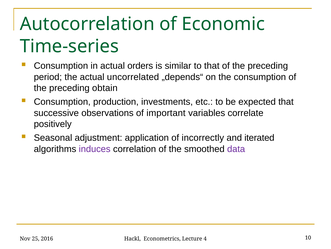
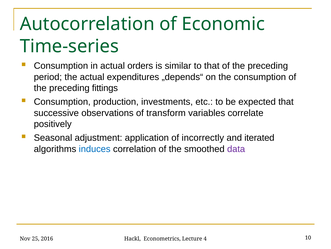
uncorrelated: uncorrelated -> expenditures (133, 77)
obtain: obtain -> fittings (105, 88)
important: important -> transform (166, 113)
induces colour: purple -> blue (95, 149)
